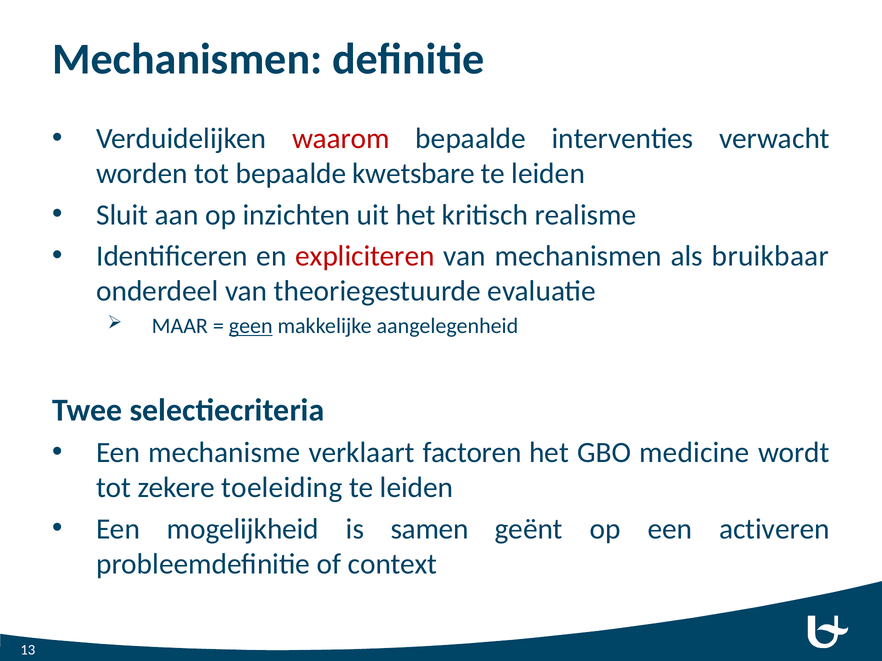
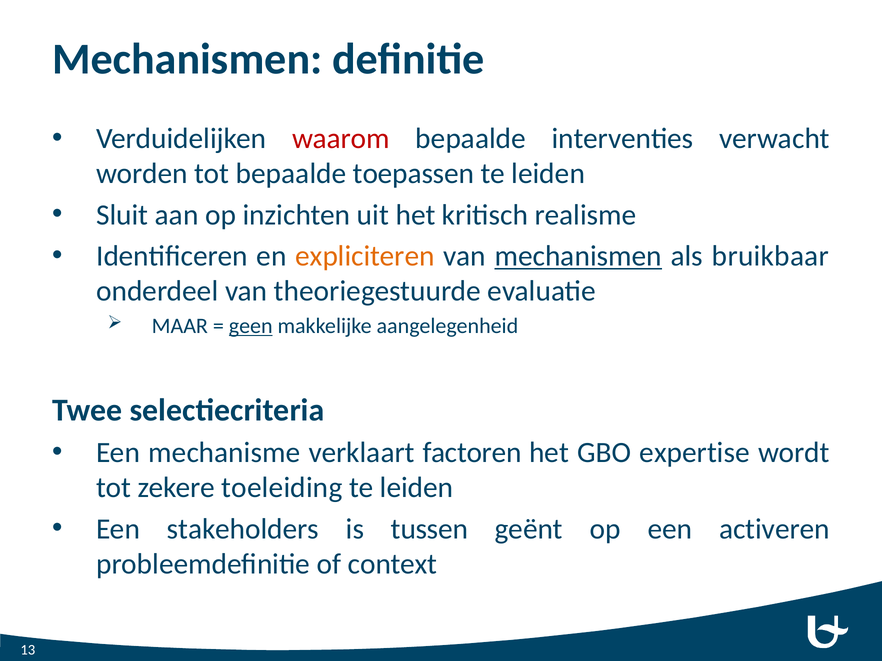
kwetsbare: kwetsbare -> toepassen (414, 174)
expliciteren colour: red -> orange (365, 256)
mechanismen underline: none -> present (578, 256)
medicine: medicine -> expertise (695, 453)
mogelijkheid: mogelijkheid -> stakeholders (243, 529)
samen: samen -> tussen (430, 529)
